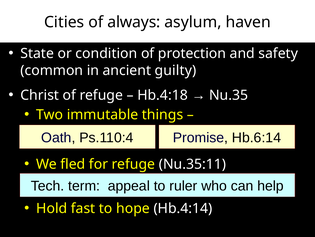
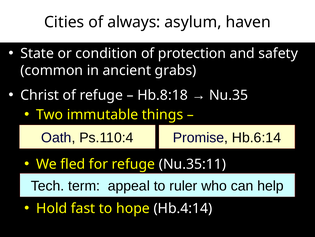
guilty: guilty -> grabs (176, 70)
Hb.4:18: Hb.4:18 -> Hb.8:18 (163, 95)
